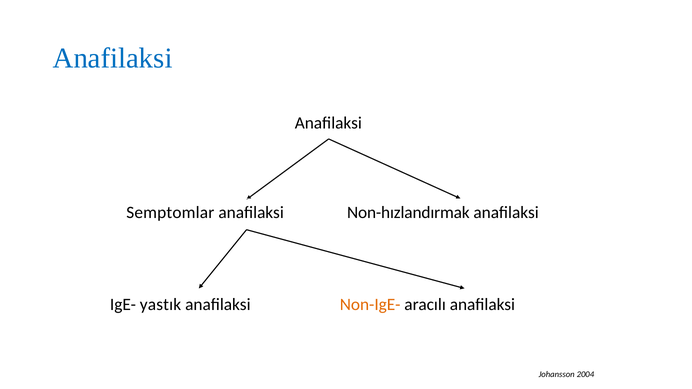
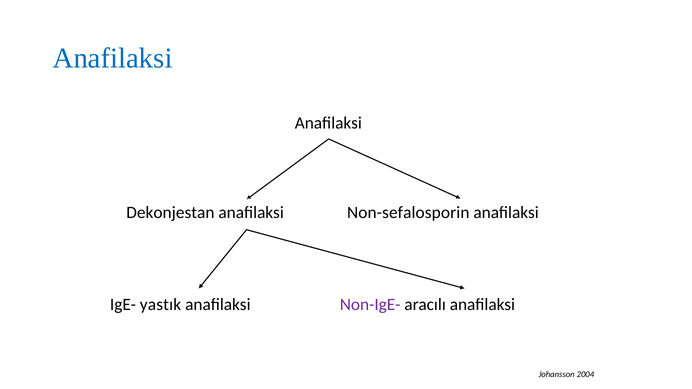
Semptomlar: Semptomlar -> Dekonjestan (170, 213)
Non-hızlandırmak: Non-hızlandırmak -> Non-sefalosporin (408, 213)
Non-IgE- colour: orange -> purple (370, 305)
